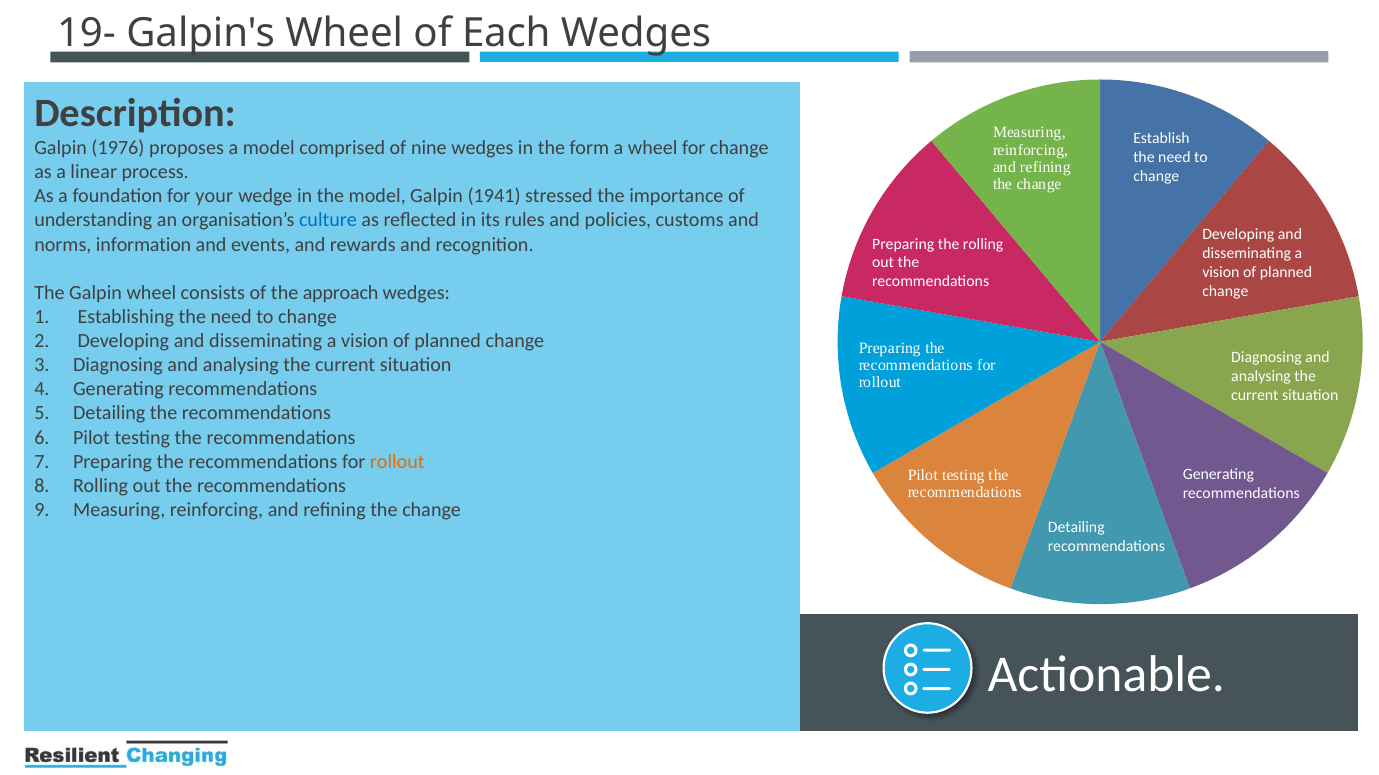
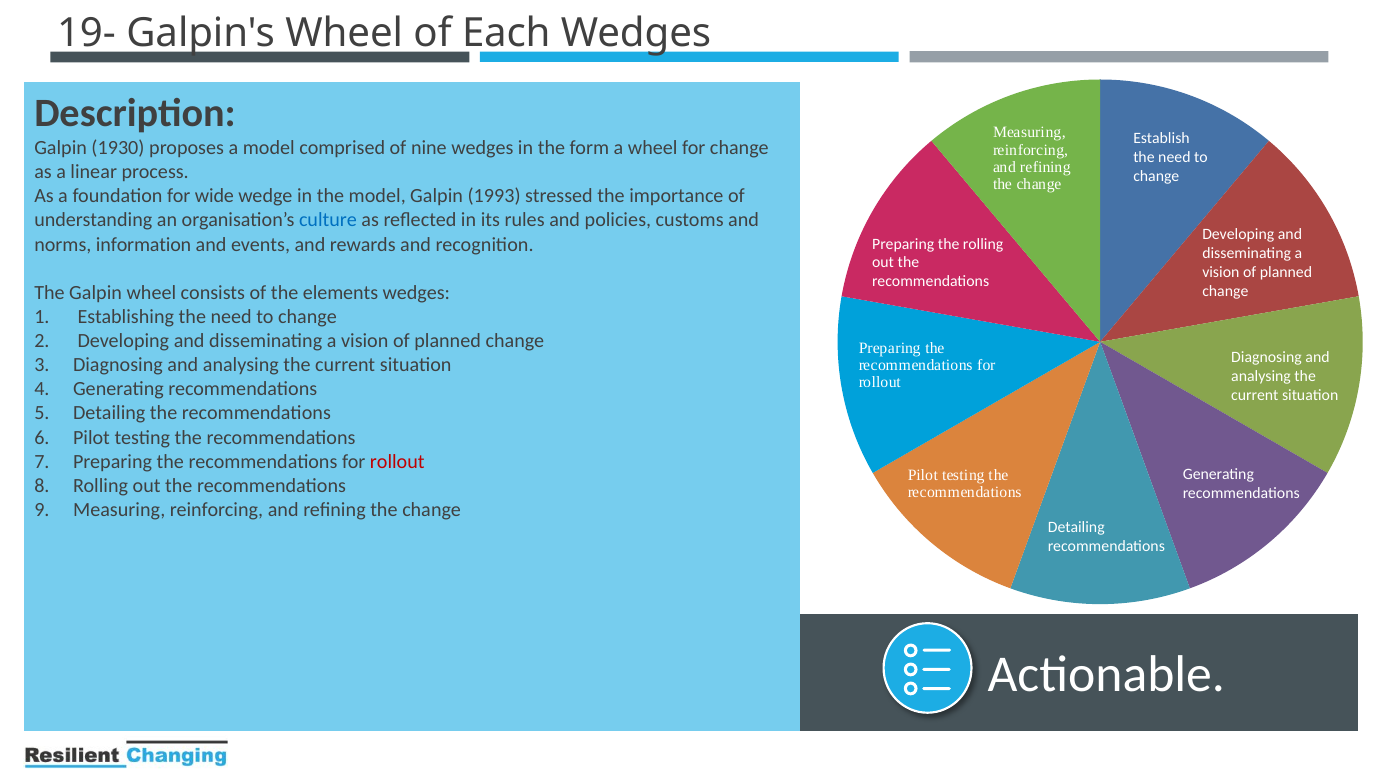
1976: 1976 -> 1930 (118, 148)
your: your -> wide (214, 196)
1941: 1941 -> 1993 (494, 196)
approach: approach -> elements (341, 293)
rollout colour: orange -> red (397, 462)
